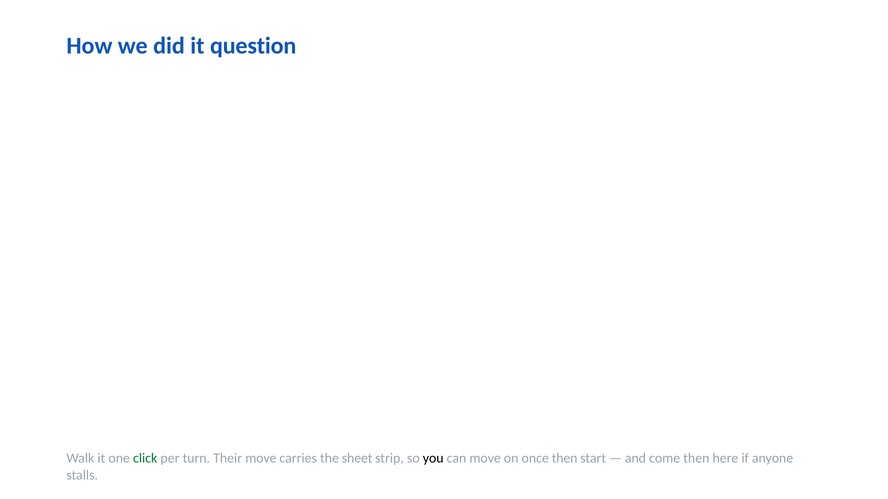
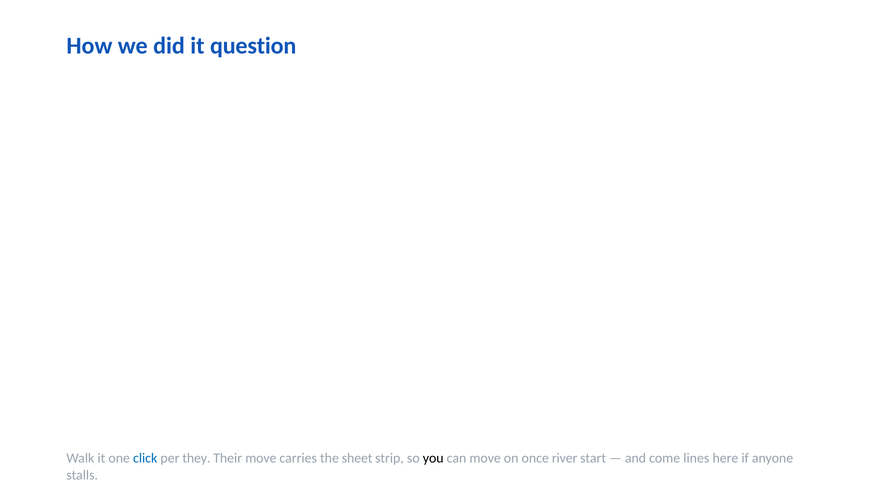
click colour: green -> blue (145, 459)
turn: turn -> they (196, 459)
once then: then -> river (565, 459)
come then: then -> lines (696, 459)
